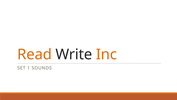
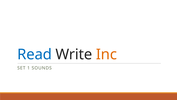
Read colour: orange -> blue (35, 54)
